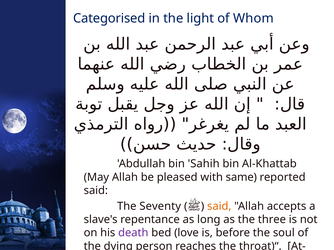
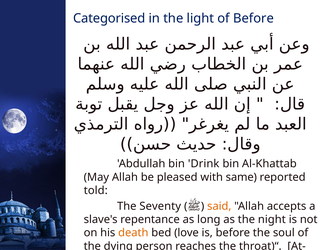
of Whom: Whom -> Before (254, 18)
Sahih: Sahih -> Drink (204, 164)
said: said -> told (96, 191)
three: three -> night (272, 220)
death colour: purple -> orange (133, 233)
